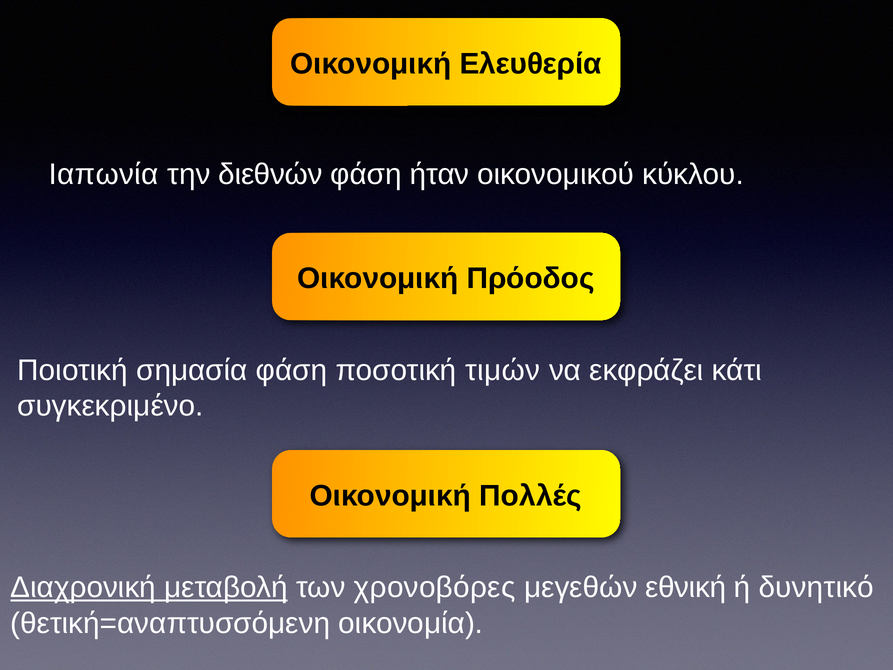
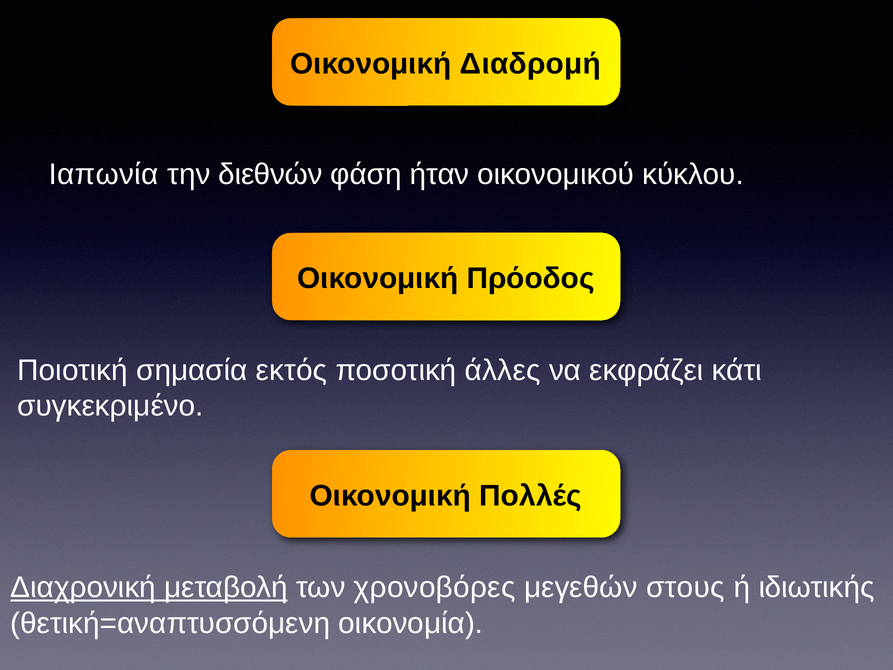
Ελευθερία: Ελευθερία -> Διαδρομή (530, 64)
σημασία φάση: φάση -> εκτός (292, 370)
τιμών: τιμών -> άλλες (503, 370)
εθνική: εθνική -> στους (685, 587)
δυνητικό: δυνητικό -> ιδιωτικής (816, 587)
